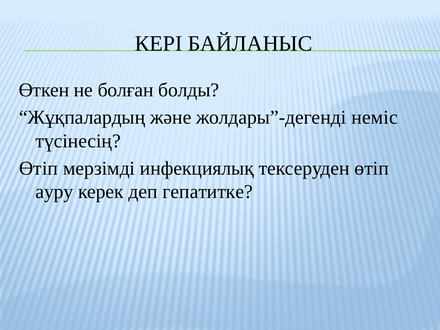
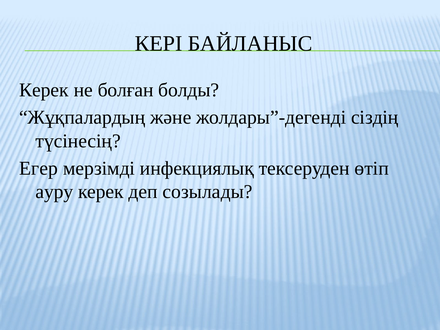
Өткен: Өткен -> Керек (44, 90)
неміс: неміс -> сіздің (375, 117)
Өтіп: Өтіп -> Егер (39, 168)
гепатитке: гепатитке -> созылады (208, 192)
